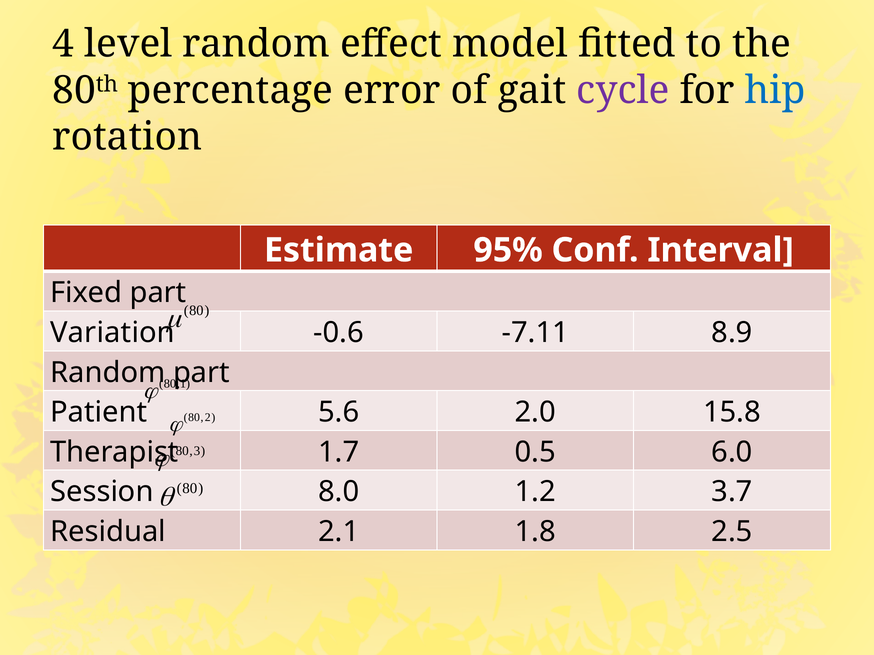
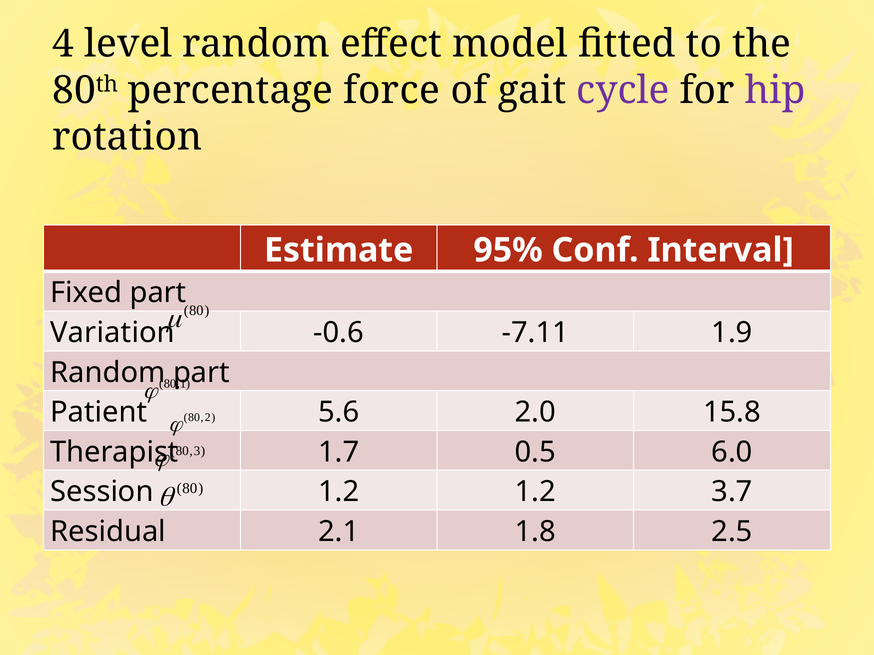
error: error -> force (392, 91)
hip colour: blue -> purple (775, 91)
8.9: 8.9 -> 1.9 (732, 333)
Session 8.0: 8.0 -> 1.2 (339, 492)
